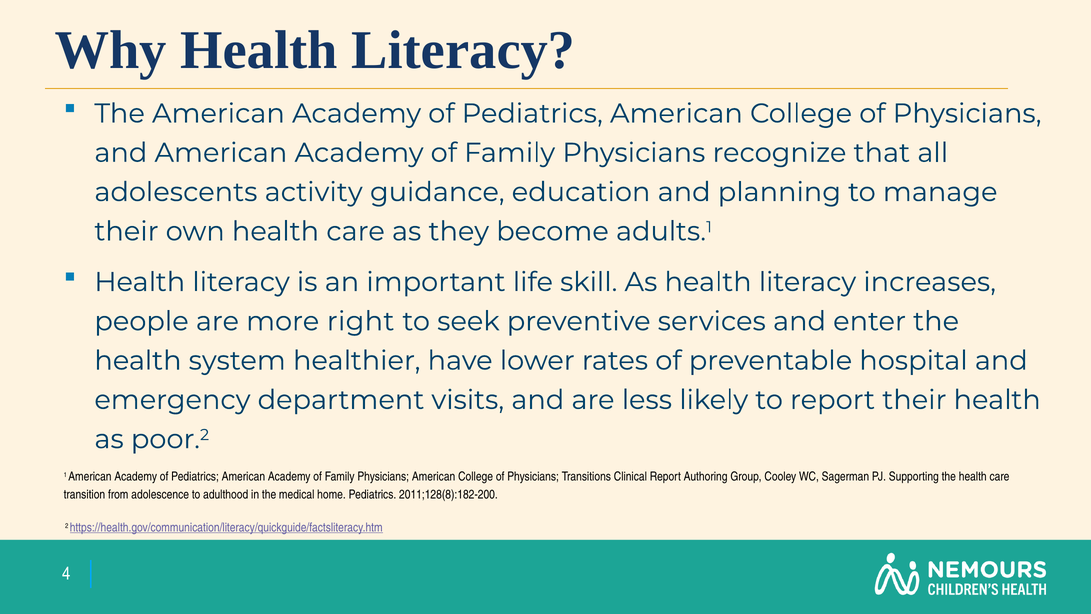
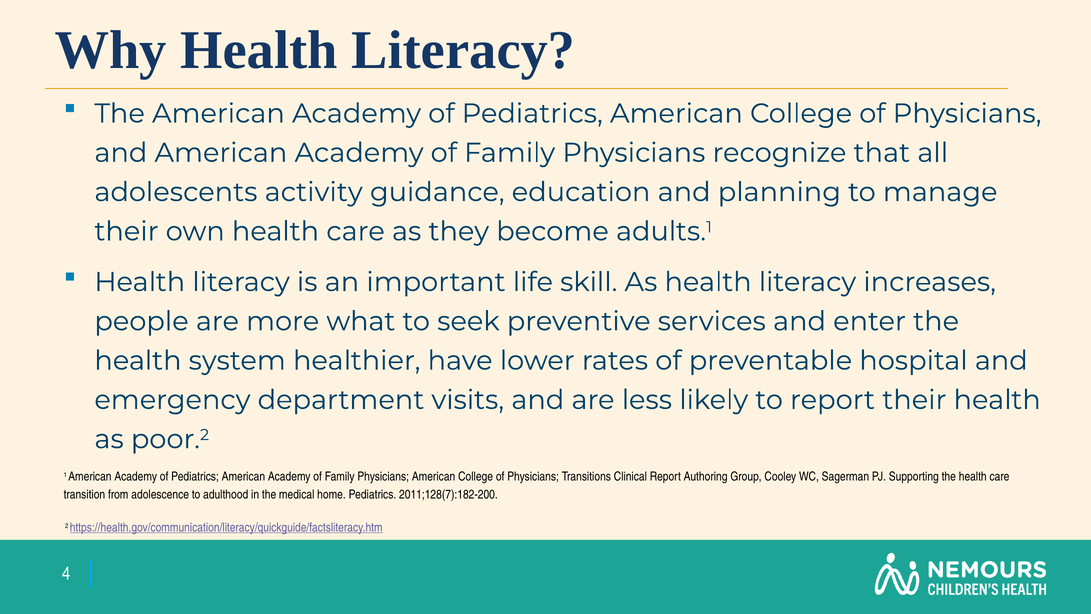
right: right -> what (361, 321)
2011;128(8):182-200: 2011;128(8):182-200 -> 2011;128(7):182-200 (448, 494)
